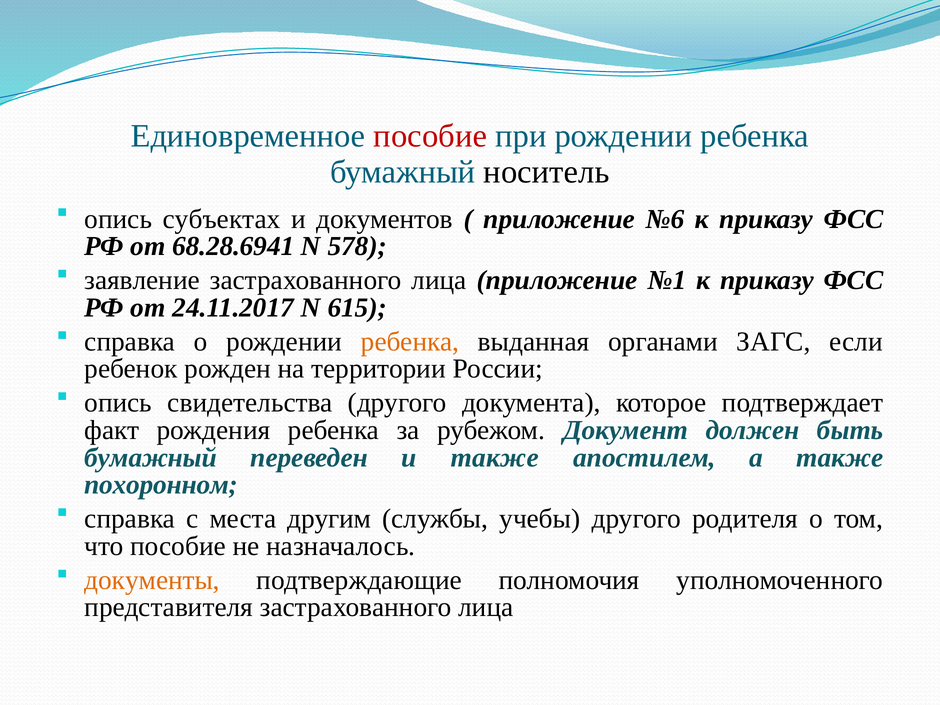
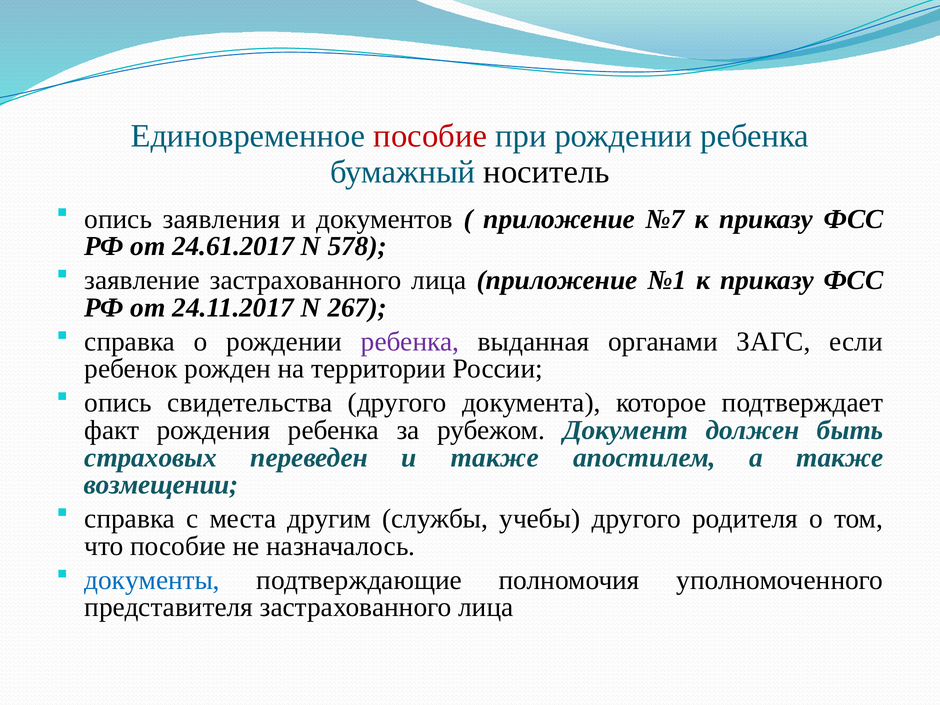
субъектах: субъектах -> заявления (222, 219)
№6: №6 -> №7 (665, 219)
68.28.6941: 68.28.6941 -> 24.61.2017 (233, 246)
615: 615 -> 267 (357, 308)
ребенка colour: orange -> purple (410, 342)
бумажный: бумажный -> страховых (151, 458)
похоронном: похоронном -> возмещении (161, 485)
документы colour: orange -> blue (152, 580)
